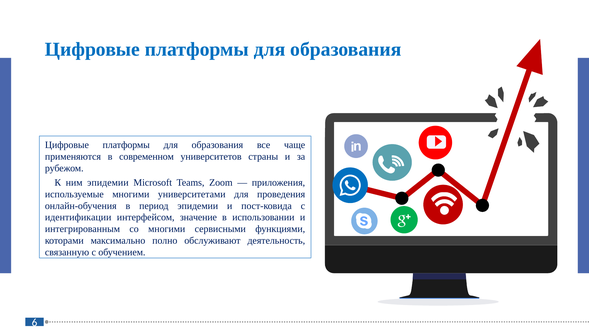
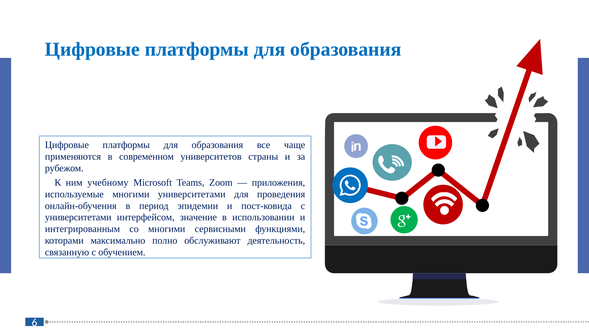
ним эпидемии: эпидемии -> учебному (108, 183)
идентификации: идентификации -> университетами (78, 218)
